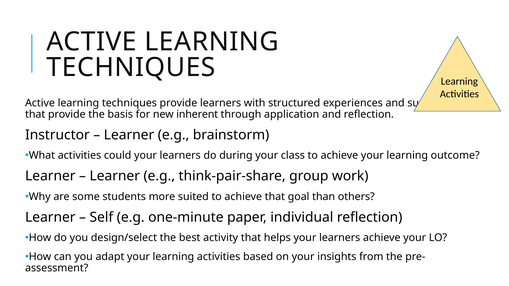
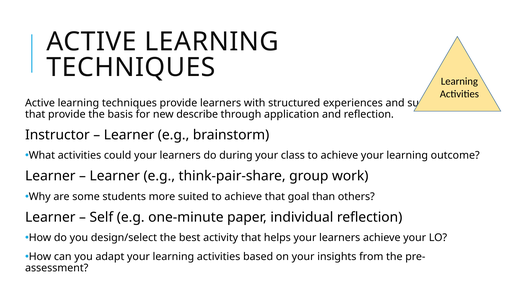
inherent: inherent -> describe (197, 114)
